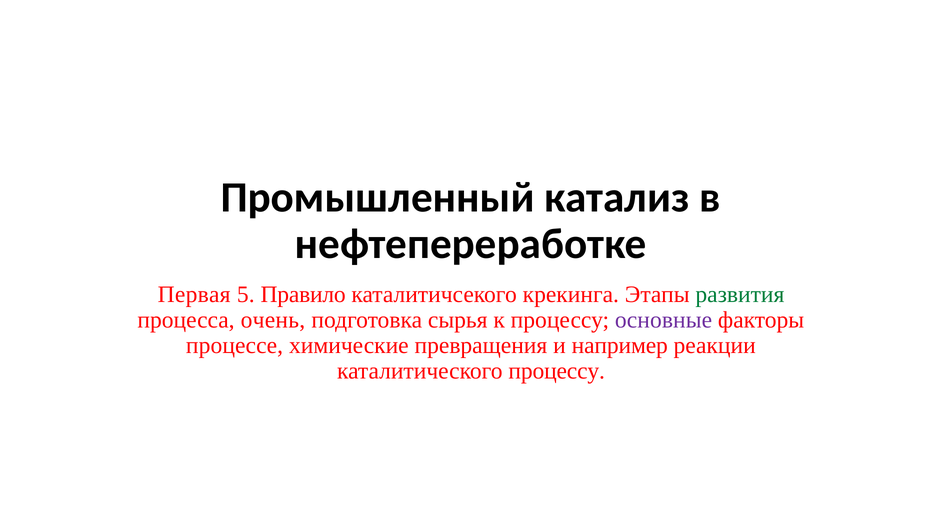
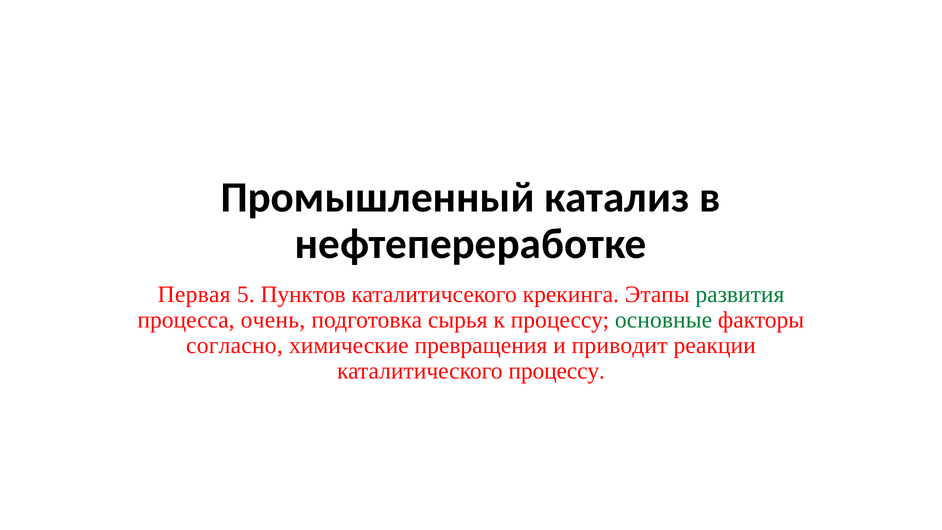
Правило: Правило -> Пунктов (303, 294)
основные colour: purple -> green (664, 320)
процессе: процессе -> согласно (234, 345)
например: например -> приводит (620, 345)
